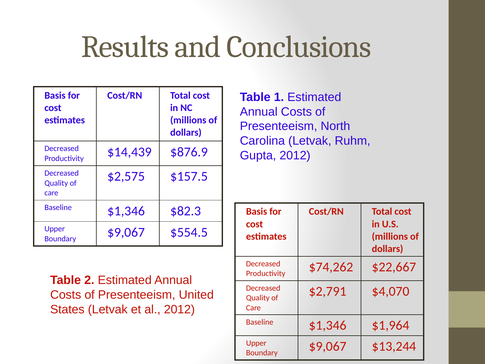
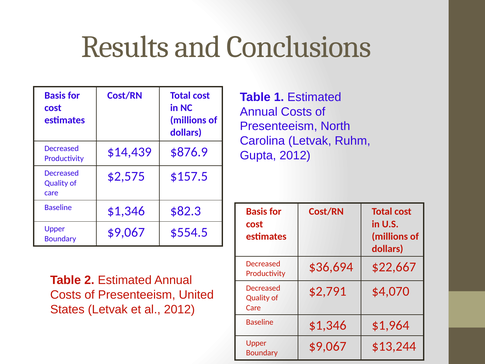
$74,262: $74,262 -> $36,694 (331, 267)
